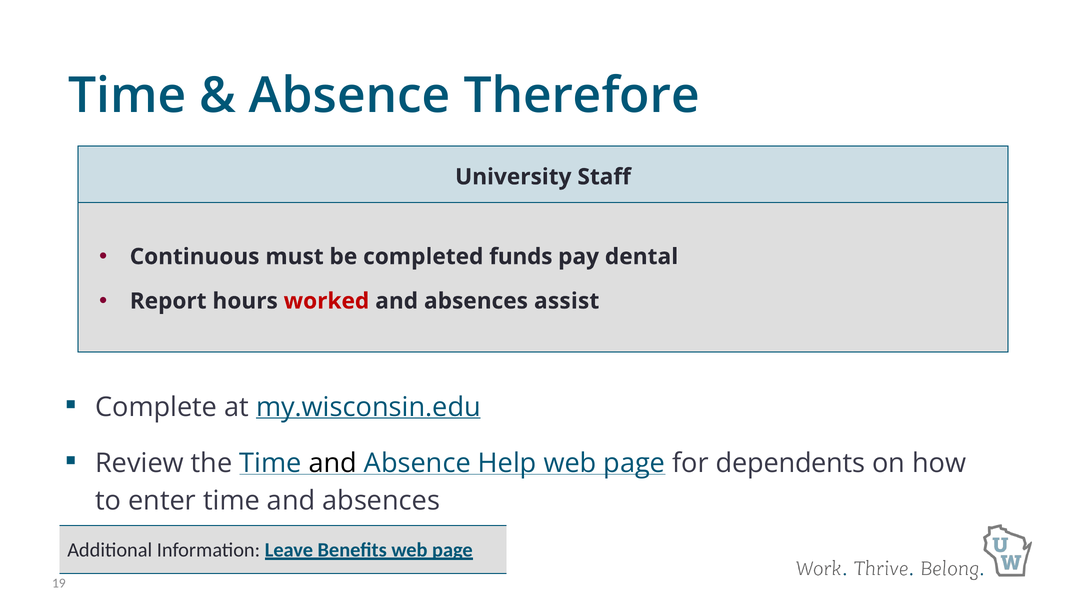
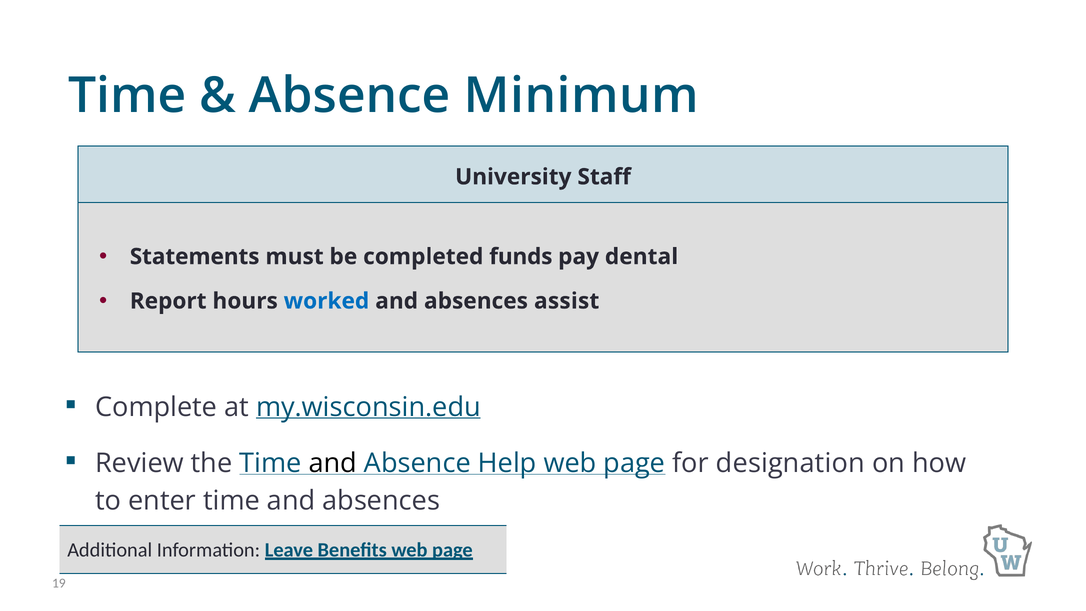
Therefore: Therefore -> Minimum (581, 96)
Continuous: Continuous -> Statements (195, 257)
worked colour: red -> blue (326, 301)
dependents: dependents -> designation (790, 463)
